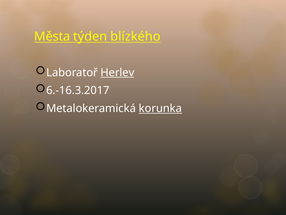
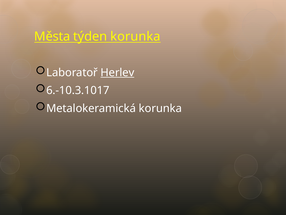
týden blízkého: blízkého -> korunka (135, 36)
6.-16.3.2017: 6.-16.3.2017 -> 6.-10.3.1017 (78, 90)
korunka underline: present -> none (160, 108)
